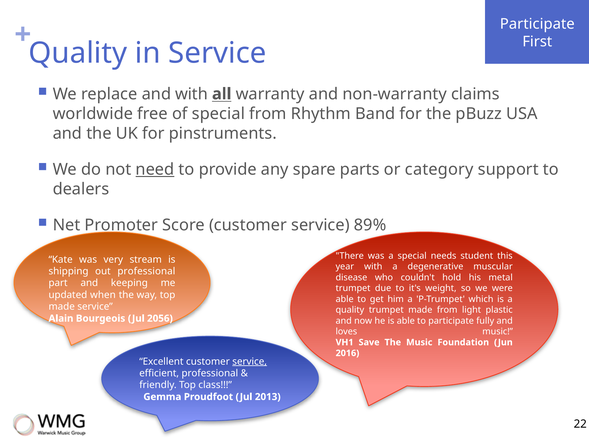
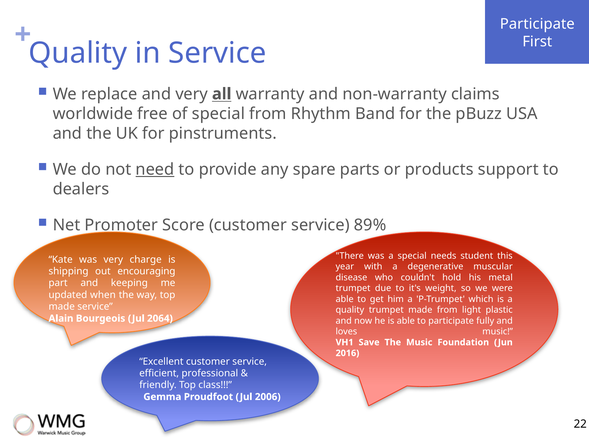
and with: with -> very (192, 94)
category: category -> products (439, 169)
stream: stream -> charge (146, 259)
out professional: professional -> encouraging (146, 271)
2056: 2056 -> 2064 (160, 318)
service underline: present -> none (250, 361)
2013: 2013 -> 2006 (268, 397)
